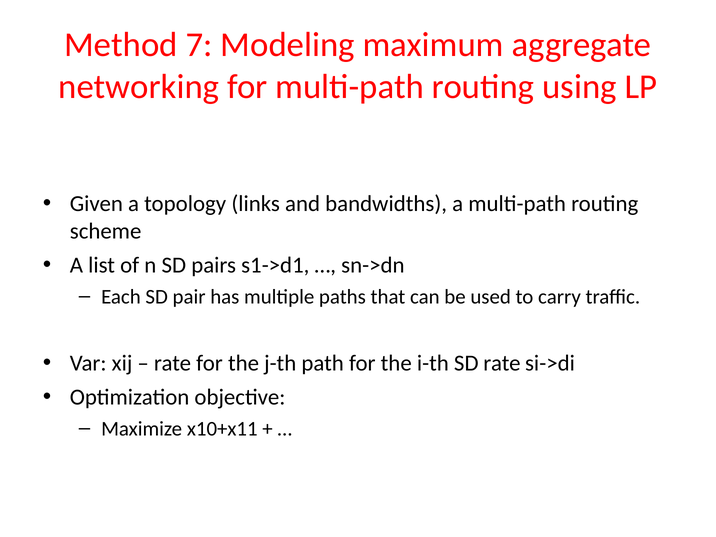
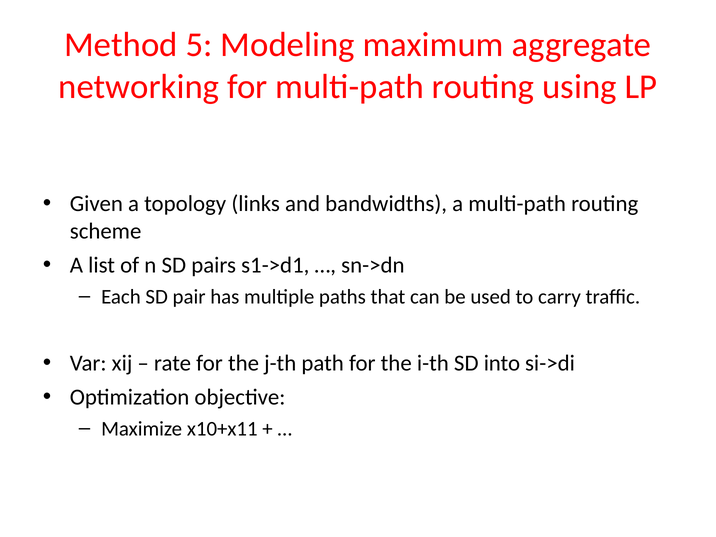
7: 7 -> 5 (199, 45)
SD rate: rate -> into (502, 363)
